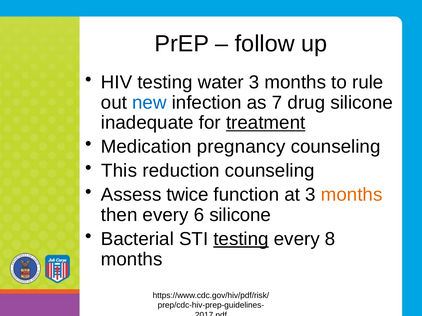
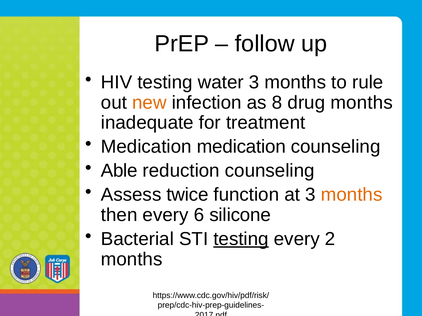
new colour: blue -> orange (149, 103)
7: 7 -> 8 (277, 103)
drug silicone: silicone -> months (362, 103)
treatment underline: present -> none (266, 123)
Medication pregnancy: pregnancy -> medication (241, 147)
This: This -> Able (119, 171)
8: 8 -> 2 (330, 239)
